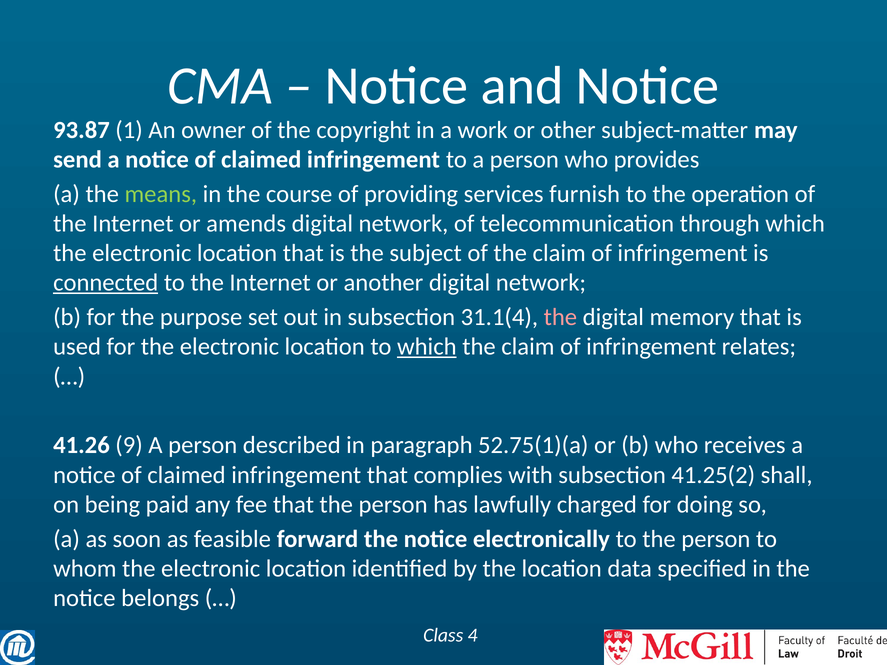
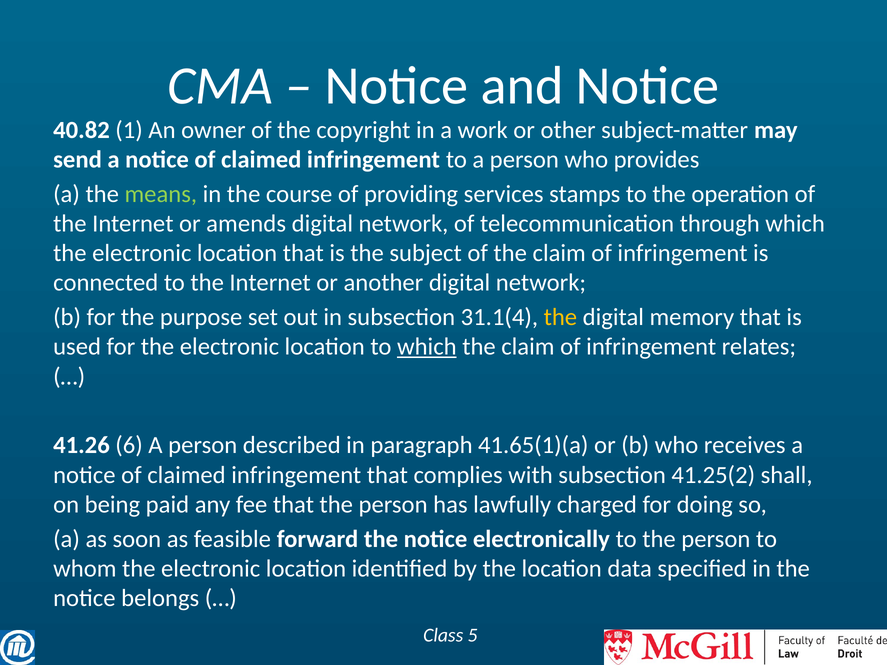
93.87: 93.87 -> 40.82 (81, 130)
furnish: furnish -> stamps (585, 194)
connected underline: present -> none (106, 283)
the colour: pink -> yellow (560, 317)
9: 9 -> 6 (129, 446)
52.75(1)(a: 52.75(1)(a -> 41.65(1)(a (533, 446)
4: 4 -> 5 (473, 636)
